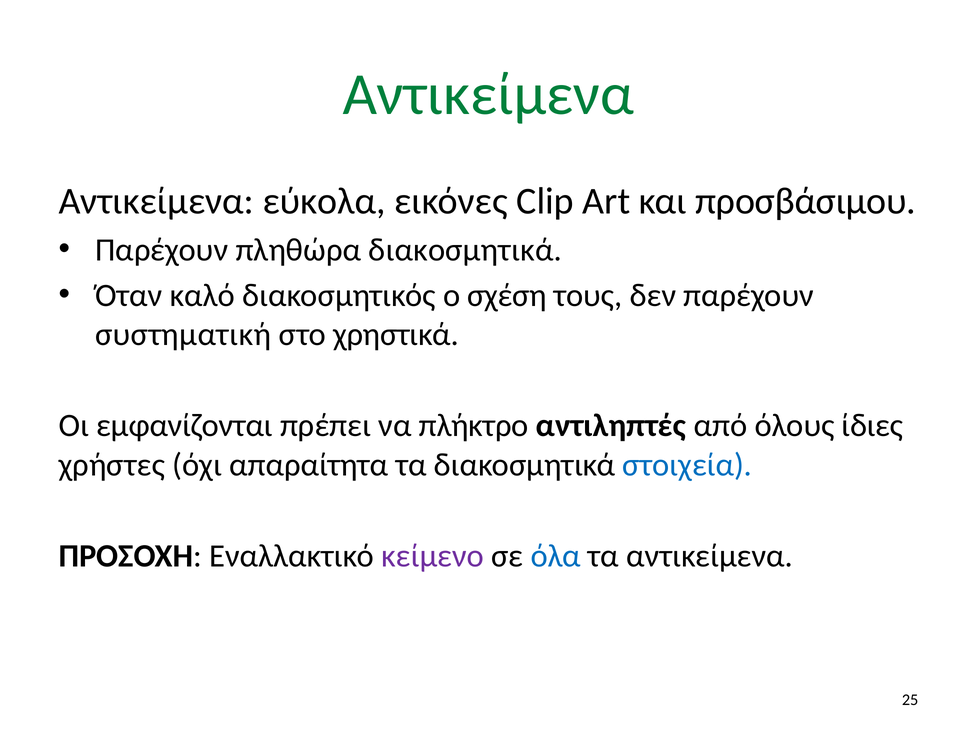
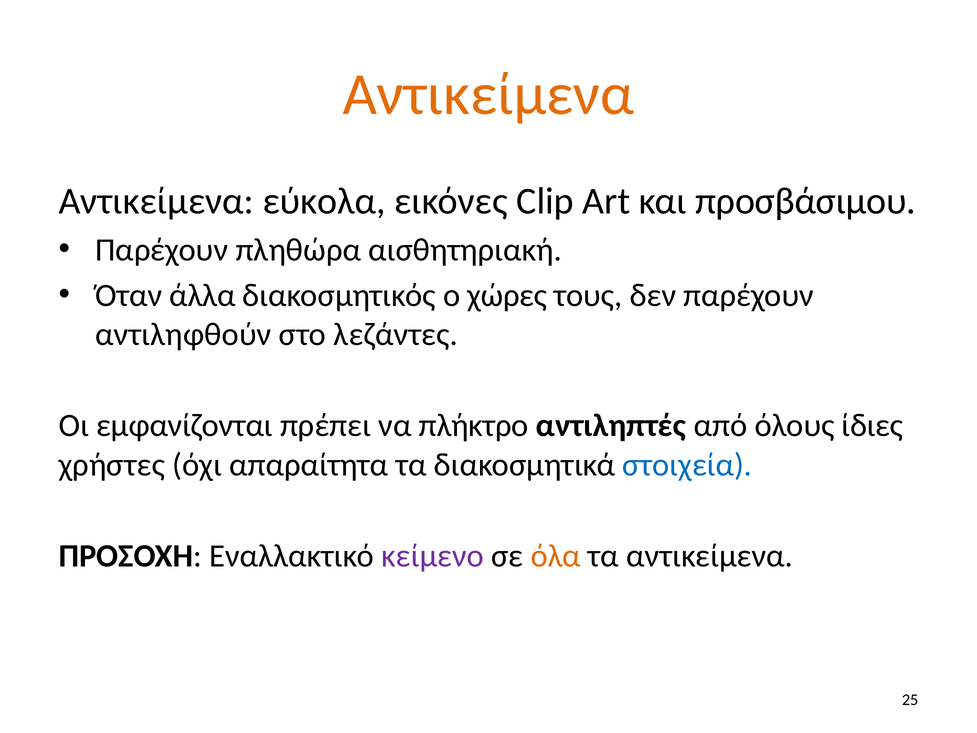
Αντικείμενα colour: green -> orange (488, 95)
πληθώρα διακοσμητικά: διακοσμητικά -> αισθητηριακή (465, 250)
καλό: καλό -> άλλα (202, 295)
σχέση: σχέση -> χώρες (507, 295)
συστηματική: συστηματική -> αντιληφθούν (183, 334)
χρηστικά: χρηστικά -> λεζάντες (396, 334)
όλα colour: blue -> orange (556, 556)
